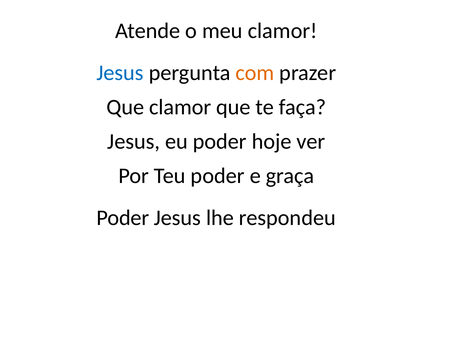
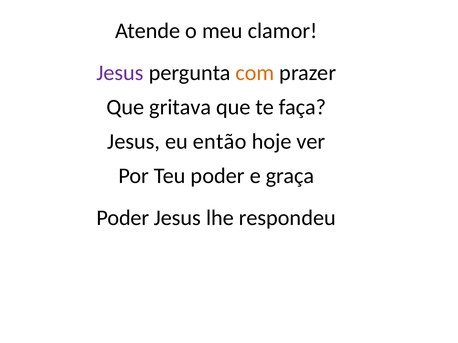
Jesus colour: blue -> purple (120, 73)
Que clamor: clamor -> gritava (180, 107)
eu poder: poder -> então (220, 142)
